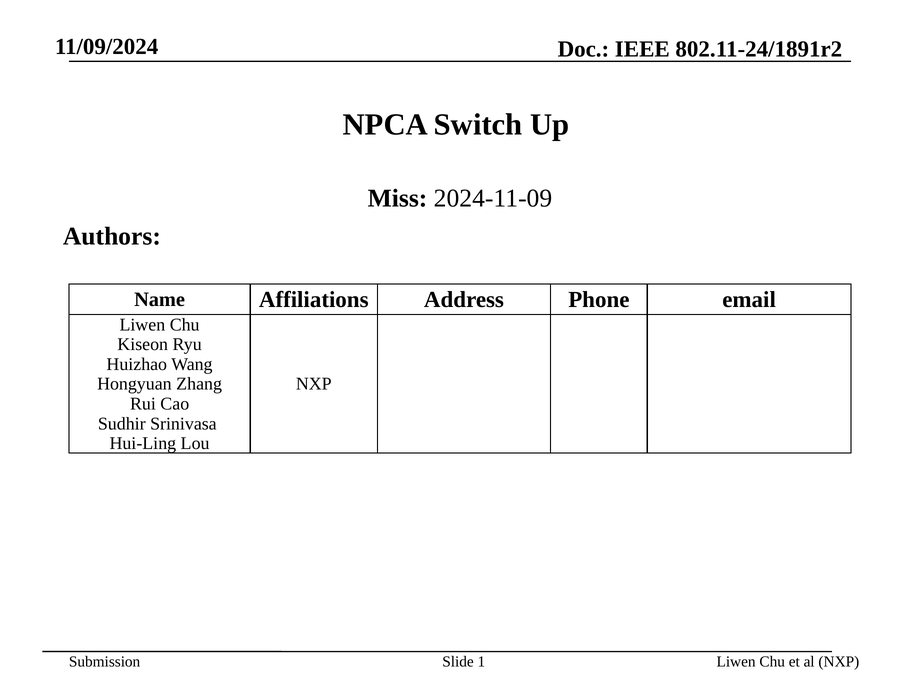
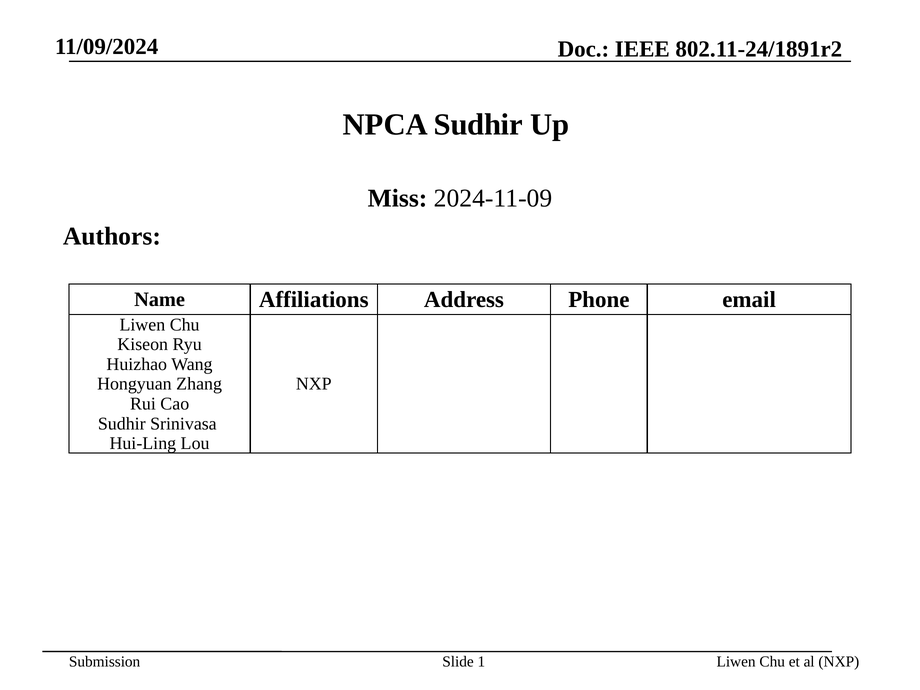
NPCA Switch: Switch -> Sudhir (478, 125)
